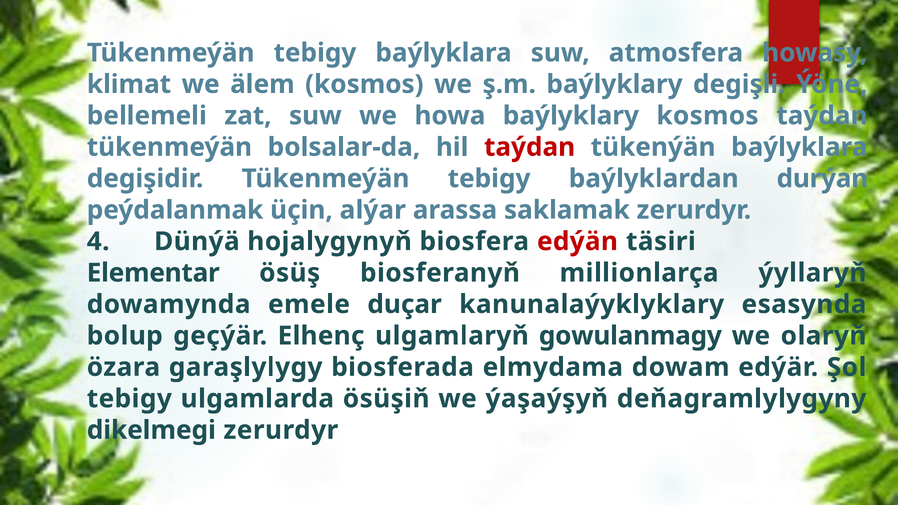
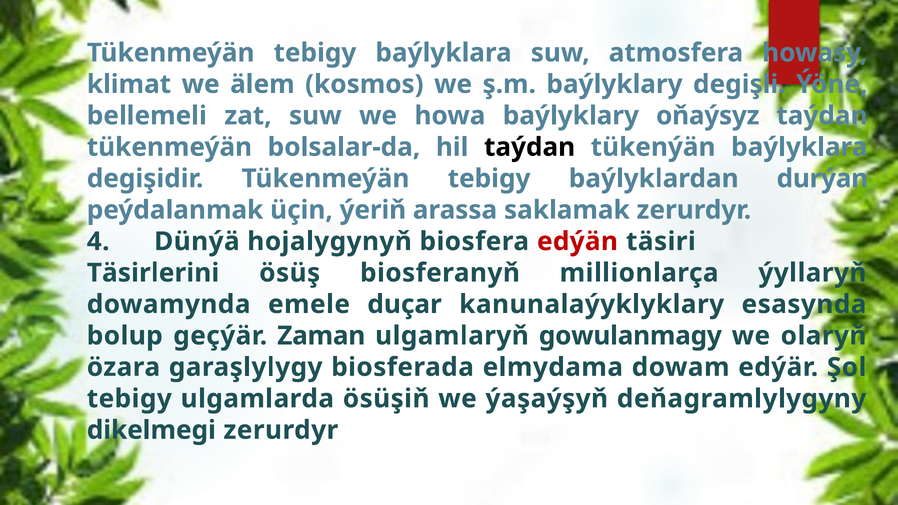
baýlyklary kosmos: kosmos -> oňaýsyz (708, 116)
taýdan colour: red -> black (530, 147)
alýar: alýar -> ýeriň (373, 210)
Elementar: Elementar -> Täsirlerini (153, 273)
Elhenç: Elhenç -> Zaman (321, 336)
